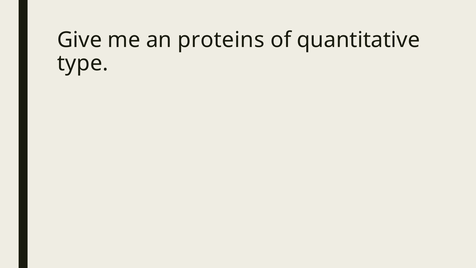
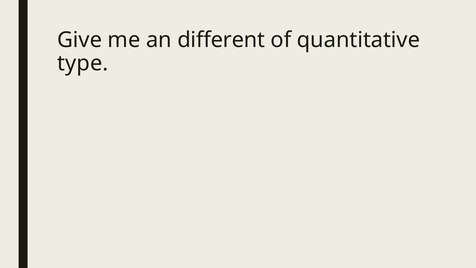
proteins: proteins -> different (221, 40)
